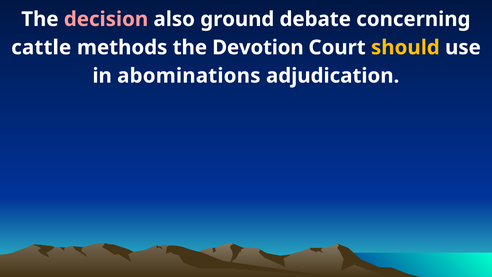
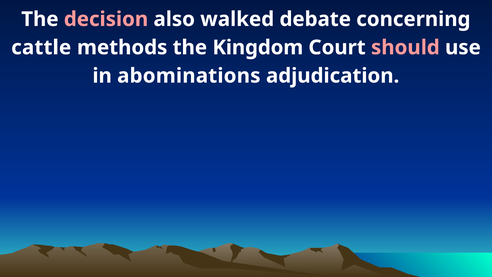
ground: ground -> walked (237, 19)
Devotion: Devotion -> Kingdom (258, 47)
should colour: yellow -> pink (405, 47)
